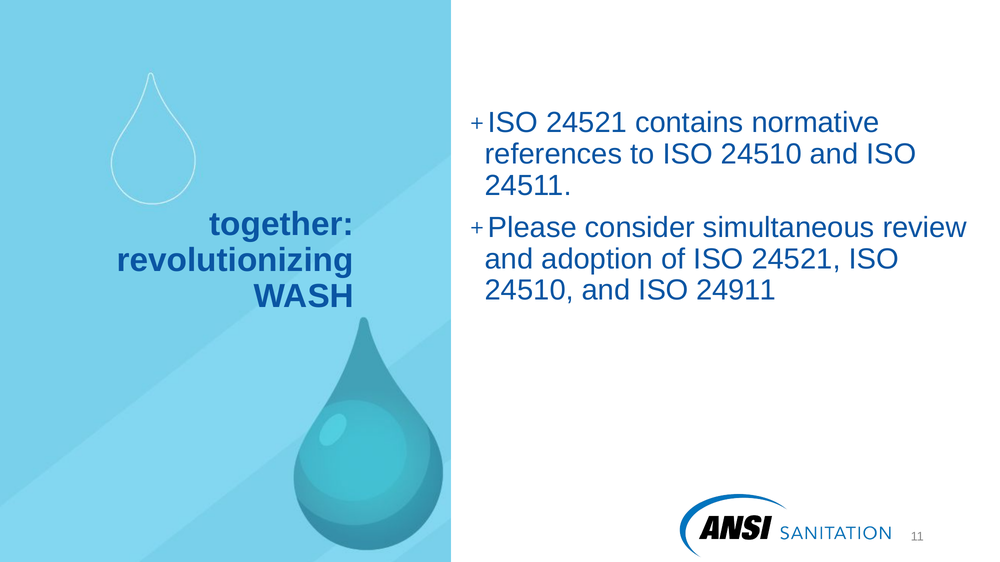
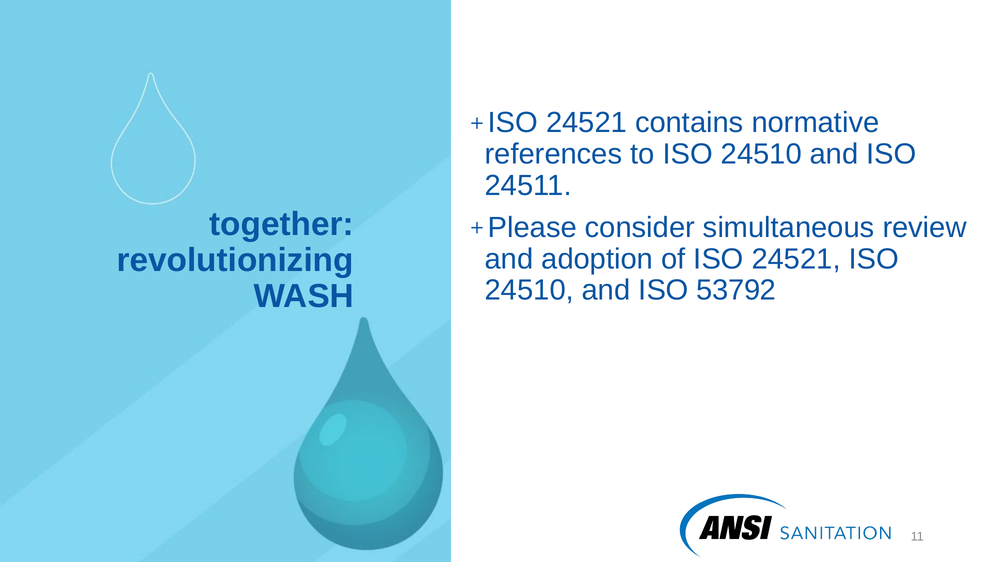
24911: 24911 -> 53792 (736, 291)
